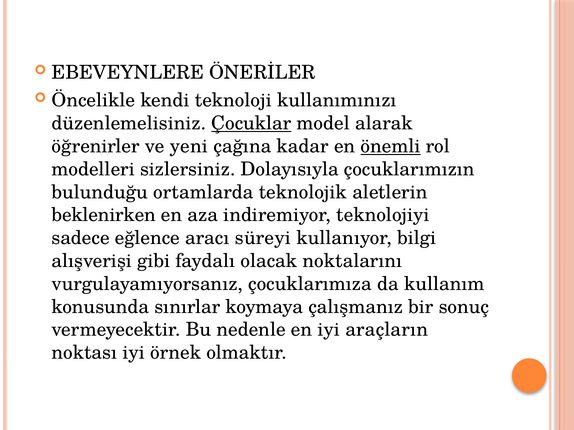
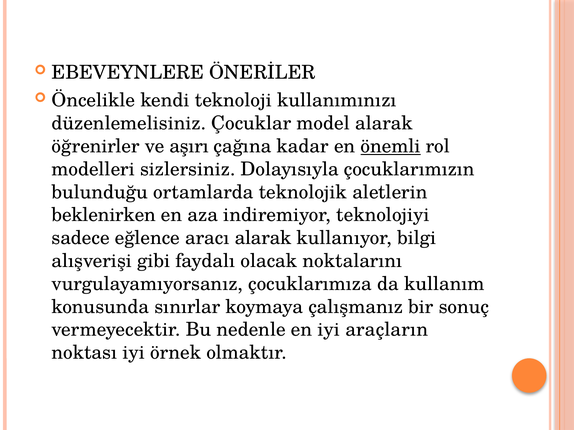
Çocuklar underline: present -> none (251, 123)
yeni: yeni -> aşırı (189, 146)
aracı süreyi: süreyi -> alarak (263, 238)
